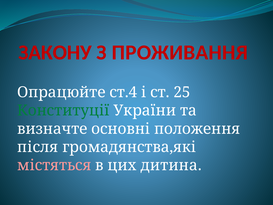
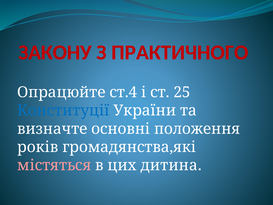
ПРОЖИВАННЯ: ПРОЖИВАННЯ -> ПРАКТИЧНОГО (180, 52)
Конституції colour: green -> blue (63, 110)
після: після -> років (38, 147)
